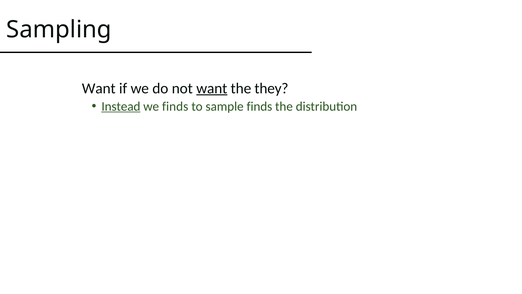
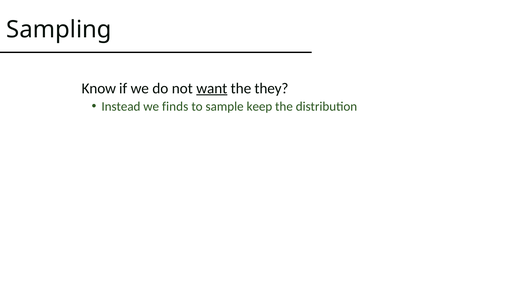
Want: Want -> Know (99, 88)
Instead underline: present -> none (121, 106)
sample finds: finds -> keep (259, 106)
